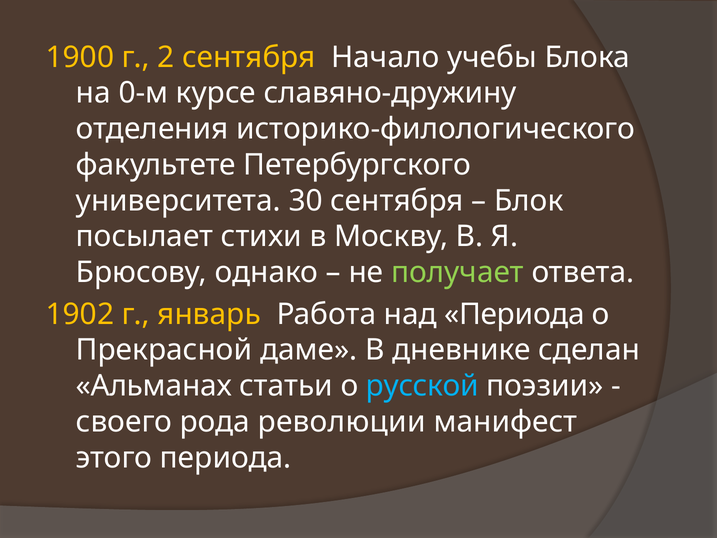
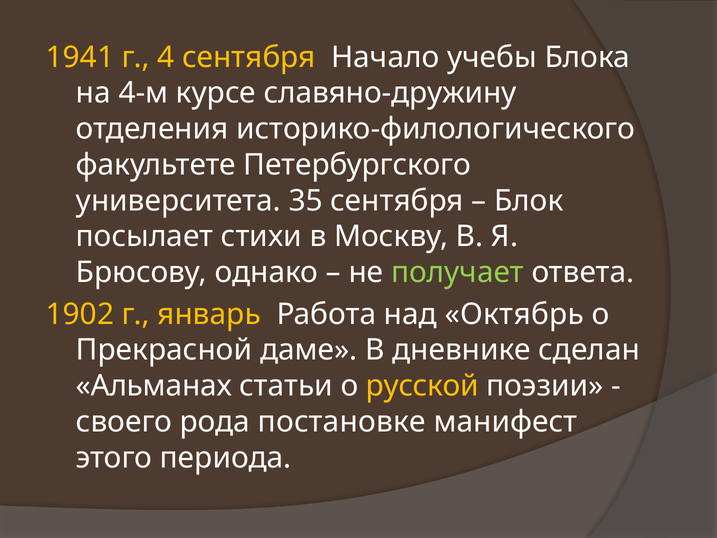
1900: 1900 -> 1941 (80, 57)
2: 2 -> 4 (166, 57)
0-м: 0-м -> 4-м (143, 93)
30: 30 -> 35 (306, 201)
над Периода: Периода -> Октябрь (514, 314)
русской colour: light blue -> yellow (422, 386)
революции: революции -> постановке (342, 422)
